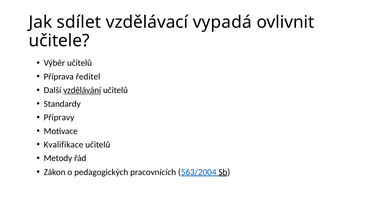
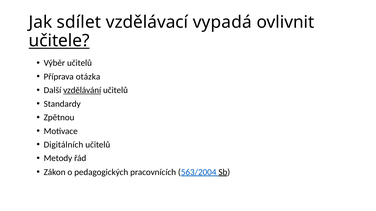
učitele underline: none -> present (59, 41)
ředitel: ředitel -> otázka (88, 77)
Přípravy: Přípravy -> Zpětnou (59, 118)
Kvalifikace: Kvalifikace -> Digitálních (63, 145)
